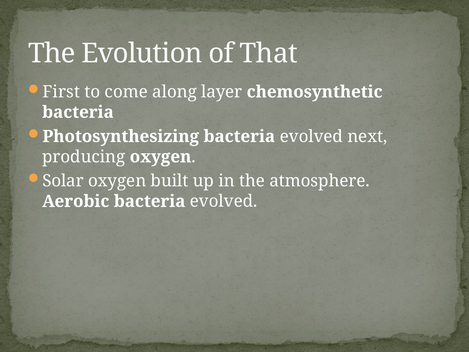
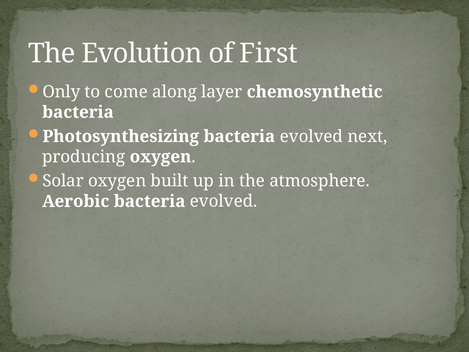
That: That -> First (269, 54)
First: First -> Only (61, 92)
